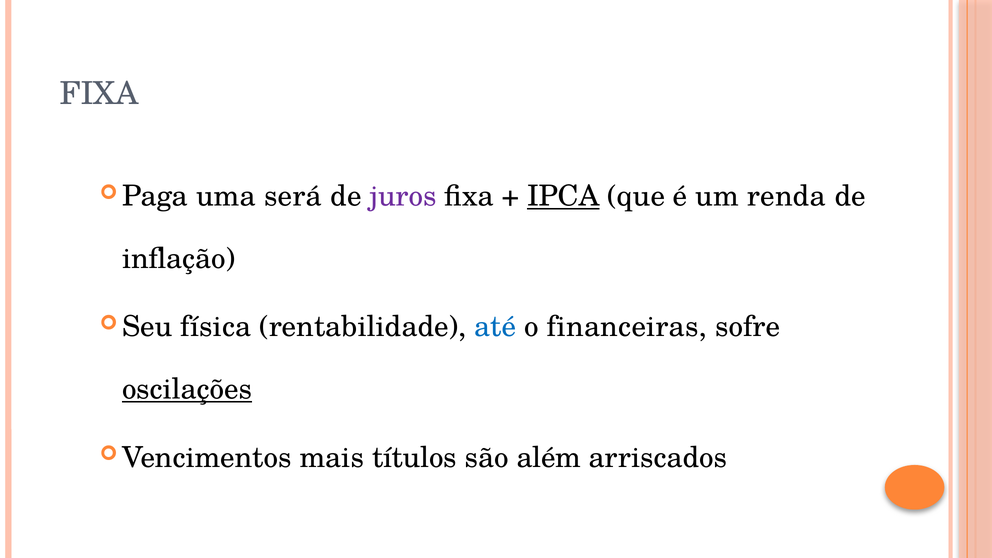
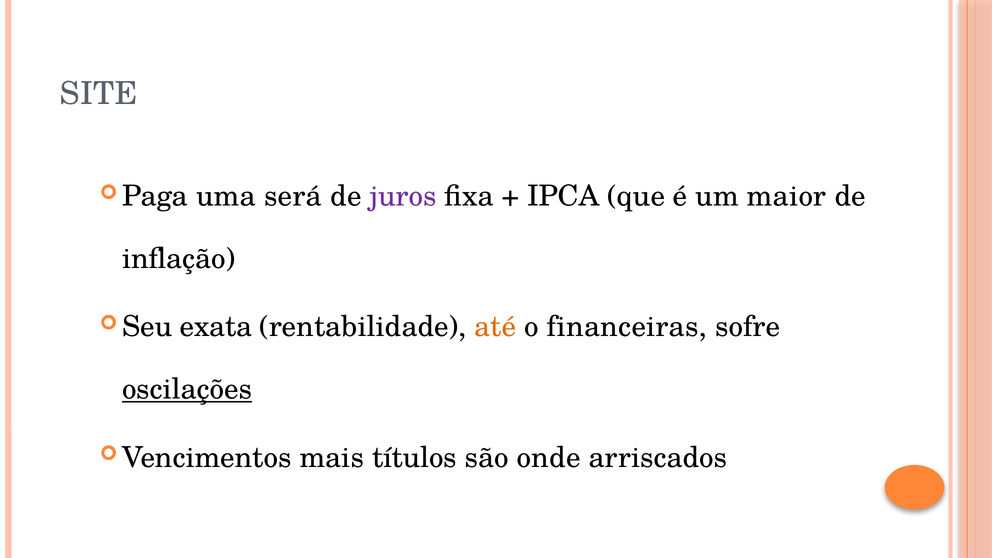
FIXA: FIXA -> SITE (99, 94)
IPCA underline: present -> none (563, 196)
renda: renda -> maior (787, 196)
física: física -> exata (216, 327)
até colour: blue -> orange (495, 327)
além: além -> onde (549, 457)
